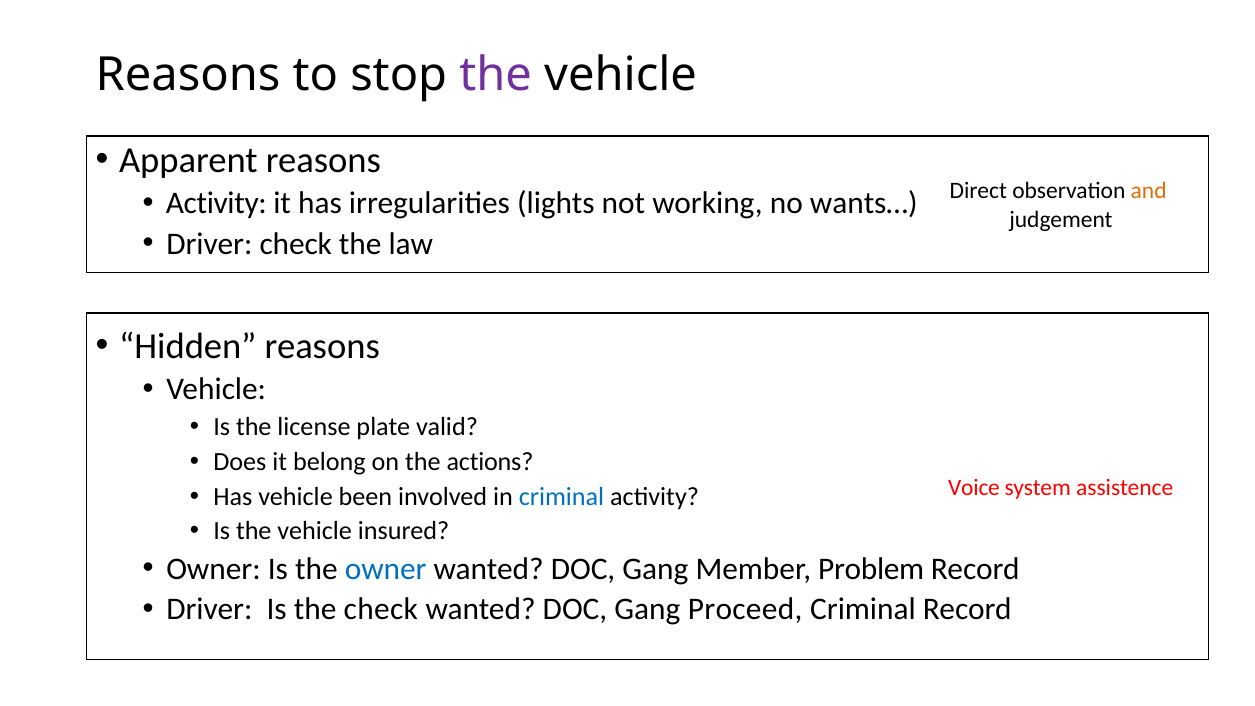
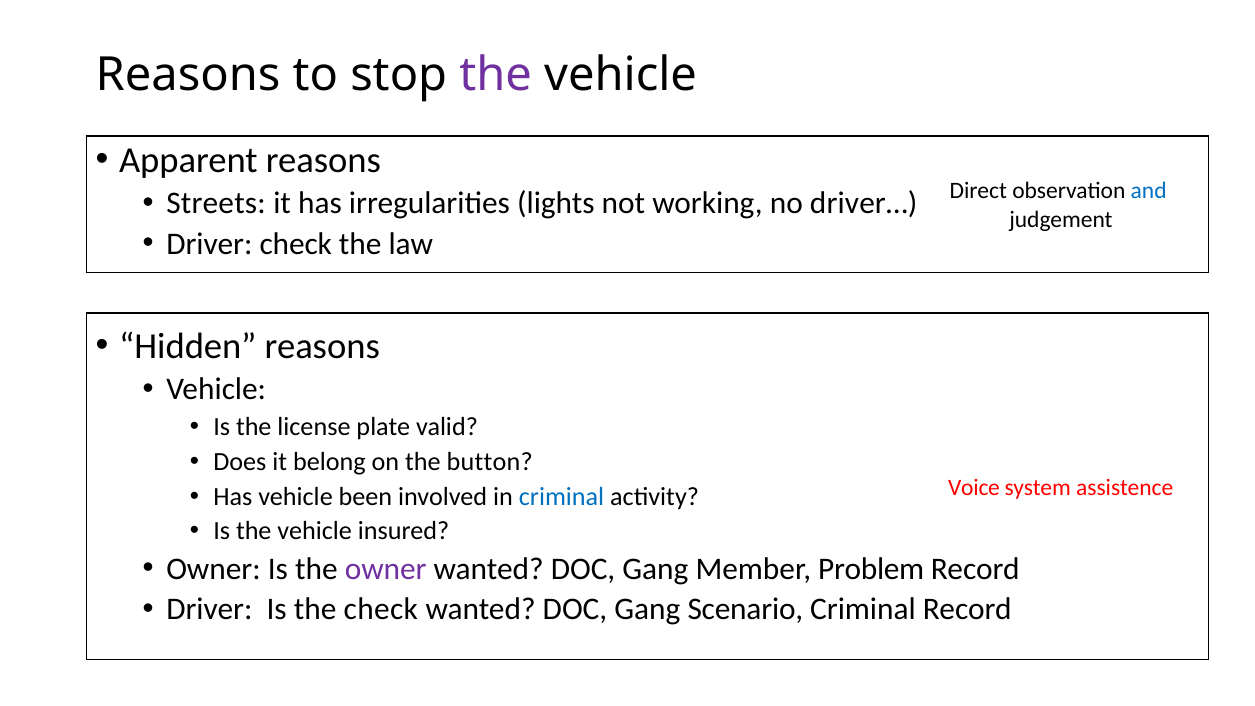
and colour: orange -> blue (1149, 191)
Activity: Activity -> Streets (216, 203)
wants…: wants… -> driver… (864, 203)
actions: actions -> button (490, 462)
owner colour: blue -> purple (386, 569)
Proceed: Proceed -> Scenario (745, 609)
